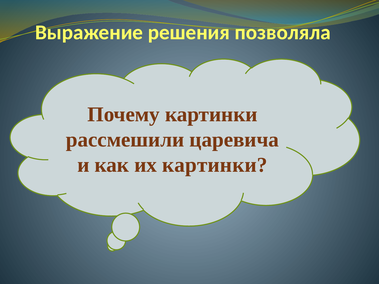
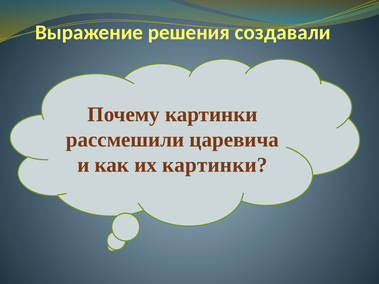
позволяла: позволяла -> создавали (283, 32)
